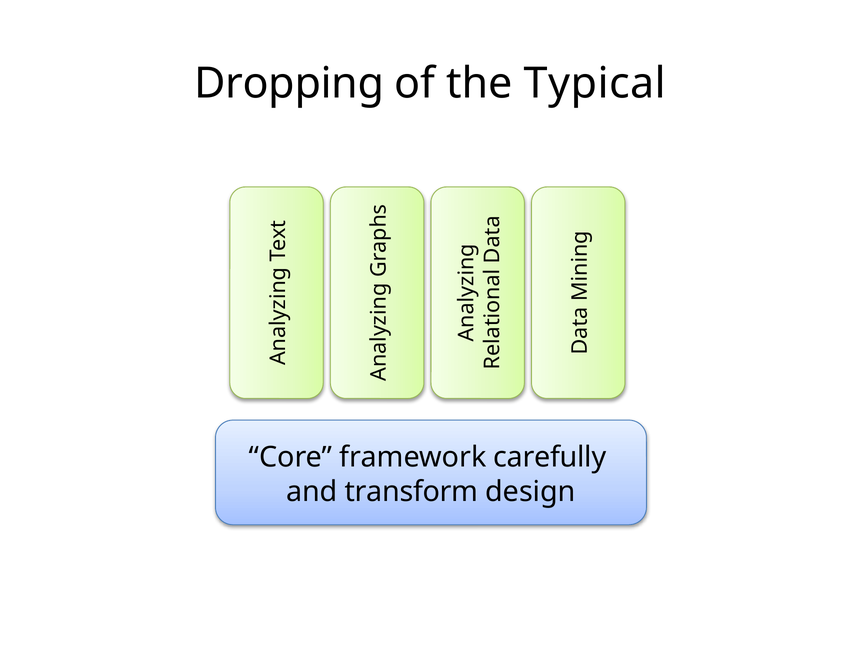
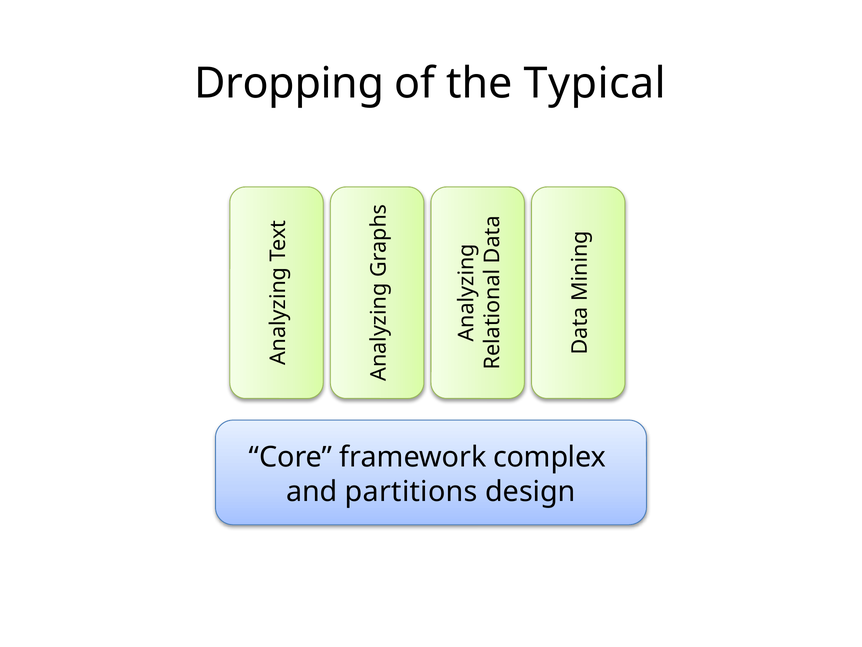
carefully: carefully -> complex (550, 457)
transform: transform -> partitions (411, 491)
